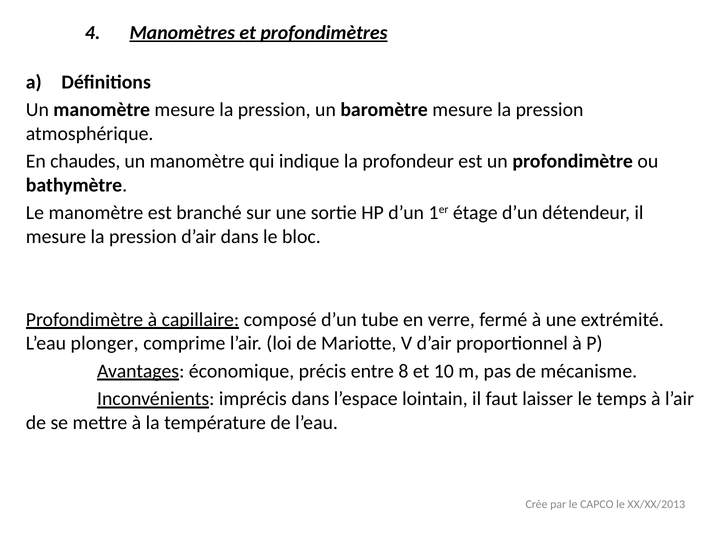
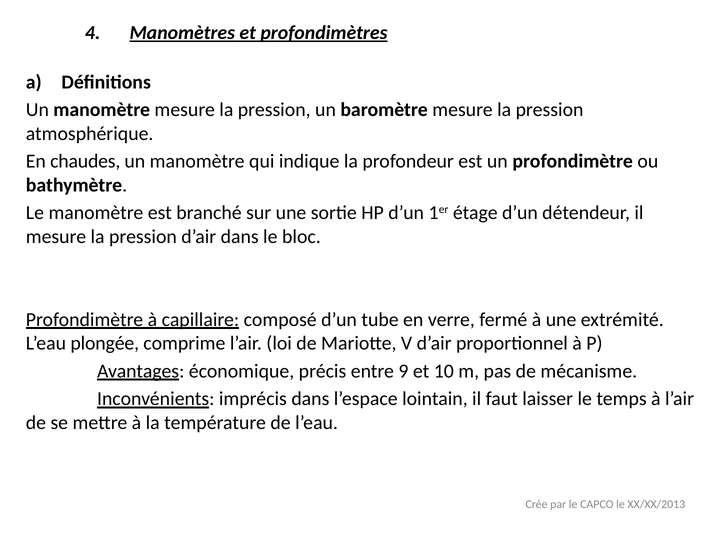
plonger: plonger -> plongée (105, 343)
8: 8 -> 9 (403, 371)
